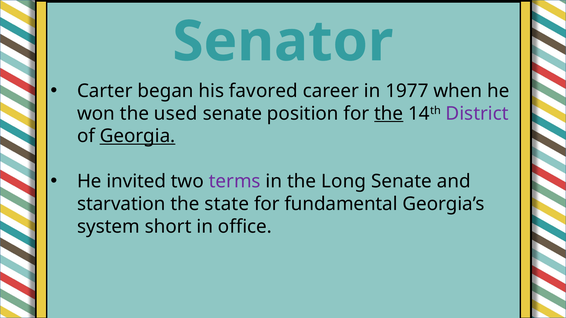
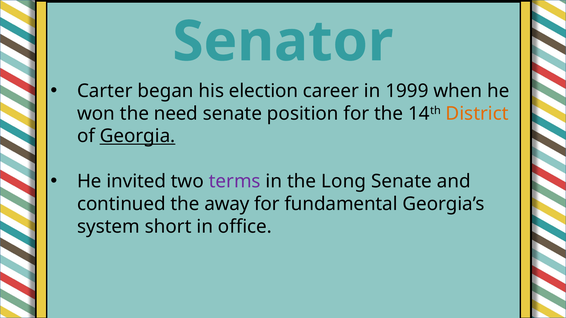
favored: favored -> election (264, 91)
1977: 1977 -> 1999 (407, 91)
used: used -> need (176, 114)
the underline: present -> none (389, 114)
District colour: purple -> orange (477, 114)
starvation: starvation -> continued (121, 204)
state: state -> away (227, 204)
